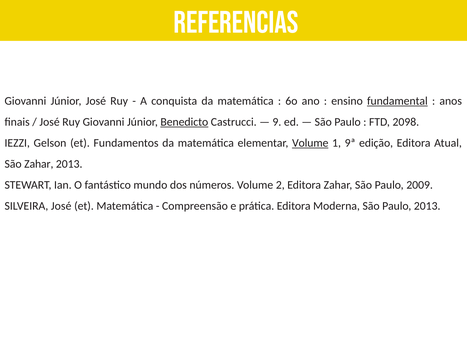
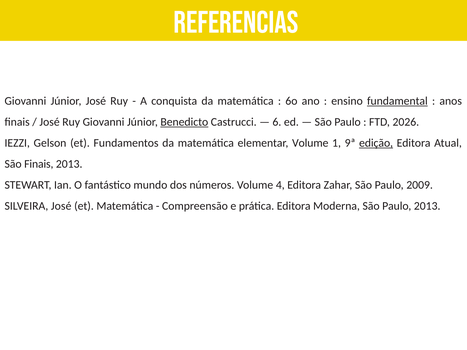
9: 9 -> 6 (277, 122)
2098: 2098 -> 2026 (406, 122)
Volume underline: present -> none (310, 143)
edição underline: none -> present (376, 143)
São Zahar: Zahar -> Finais (39, 164)
2: 2 -> 4 (280, 185)
